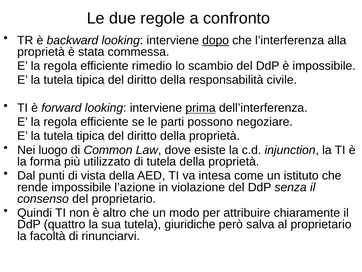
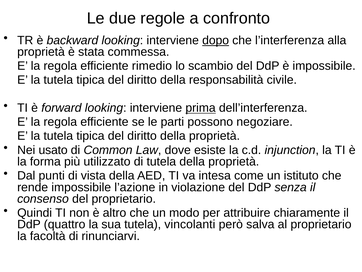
luogo: luogo -> usato (53, 150)
giuridiche: giuridiche -> vincolanti (190, 224)
